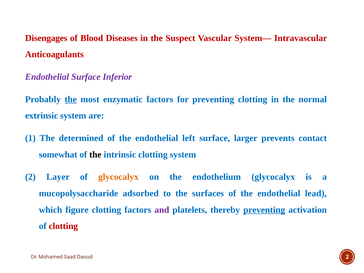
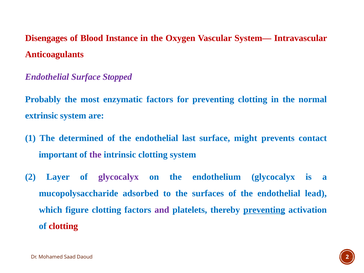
Diseases: Diseases -> Instance (122, 38)
Suspect: Suspect -> Oxygen (180, 38)
Inferior: Inferior -> Stopped (117, 77)
the underline: present -> none (71, 99)
left: left -> last (189, 138)
larger: larger -> might (246, 138)
somewhat: somewhat -> important (58, 155)
the colour: black -> purple (95, 155)
glycocalyx colour: orange -> purple (118, 177)
